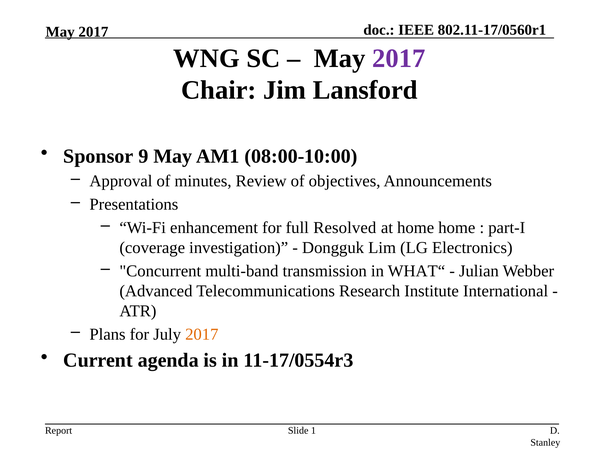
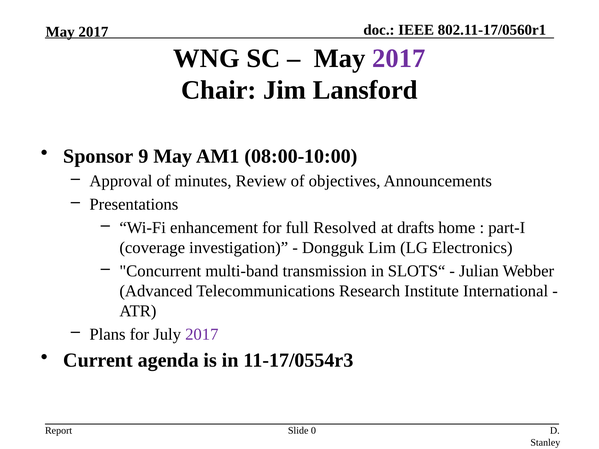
at home: home -> drafts (416, 228)
WHAT“: WHAT“ -> SLOTS“ (417, 271)
2017 colour: orange -> purple (202, 334)
1: 1 -> 0 (313, 431)
